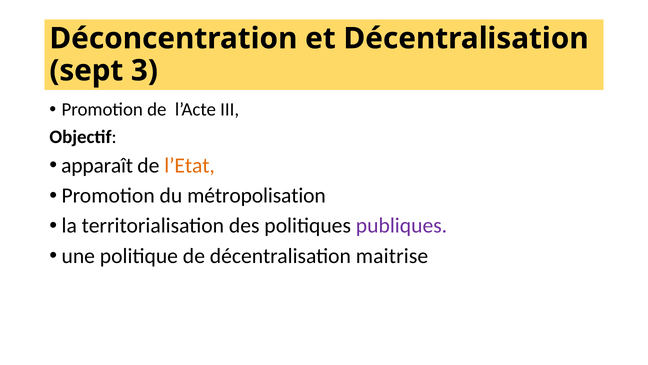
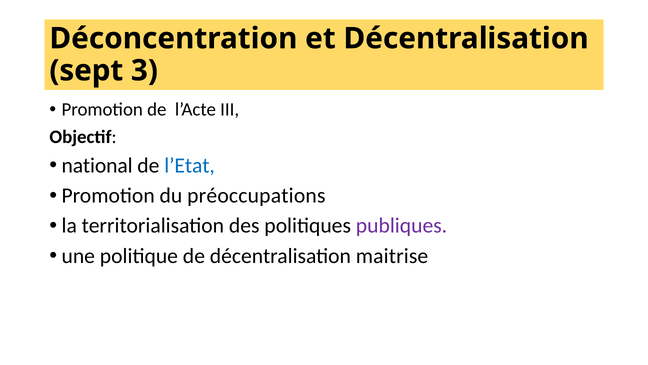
apparaît: apparaît -> national (97, 165)
l’Etat colour: orange -> blue (190, 165)
métropolisation: métropolisation -> préoccupations (256, 195)
